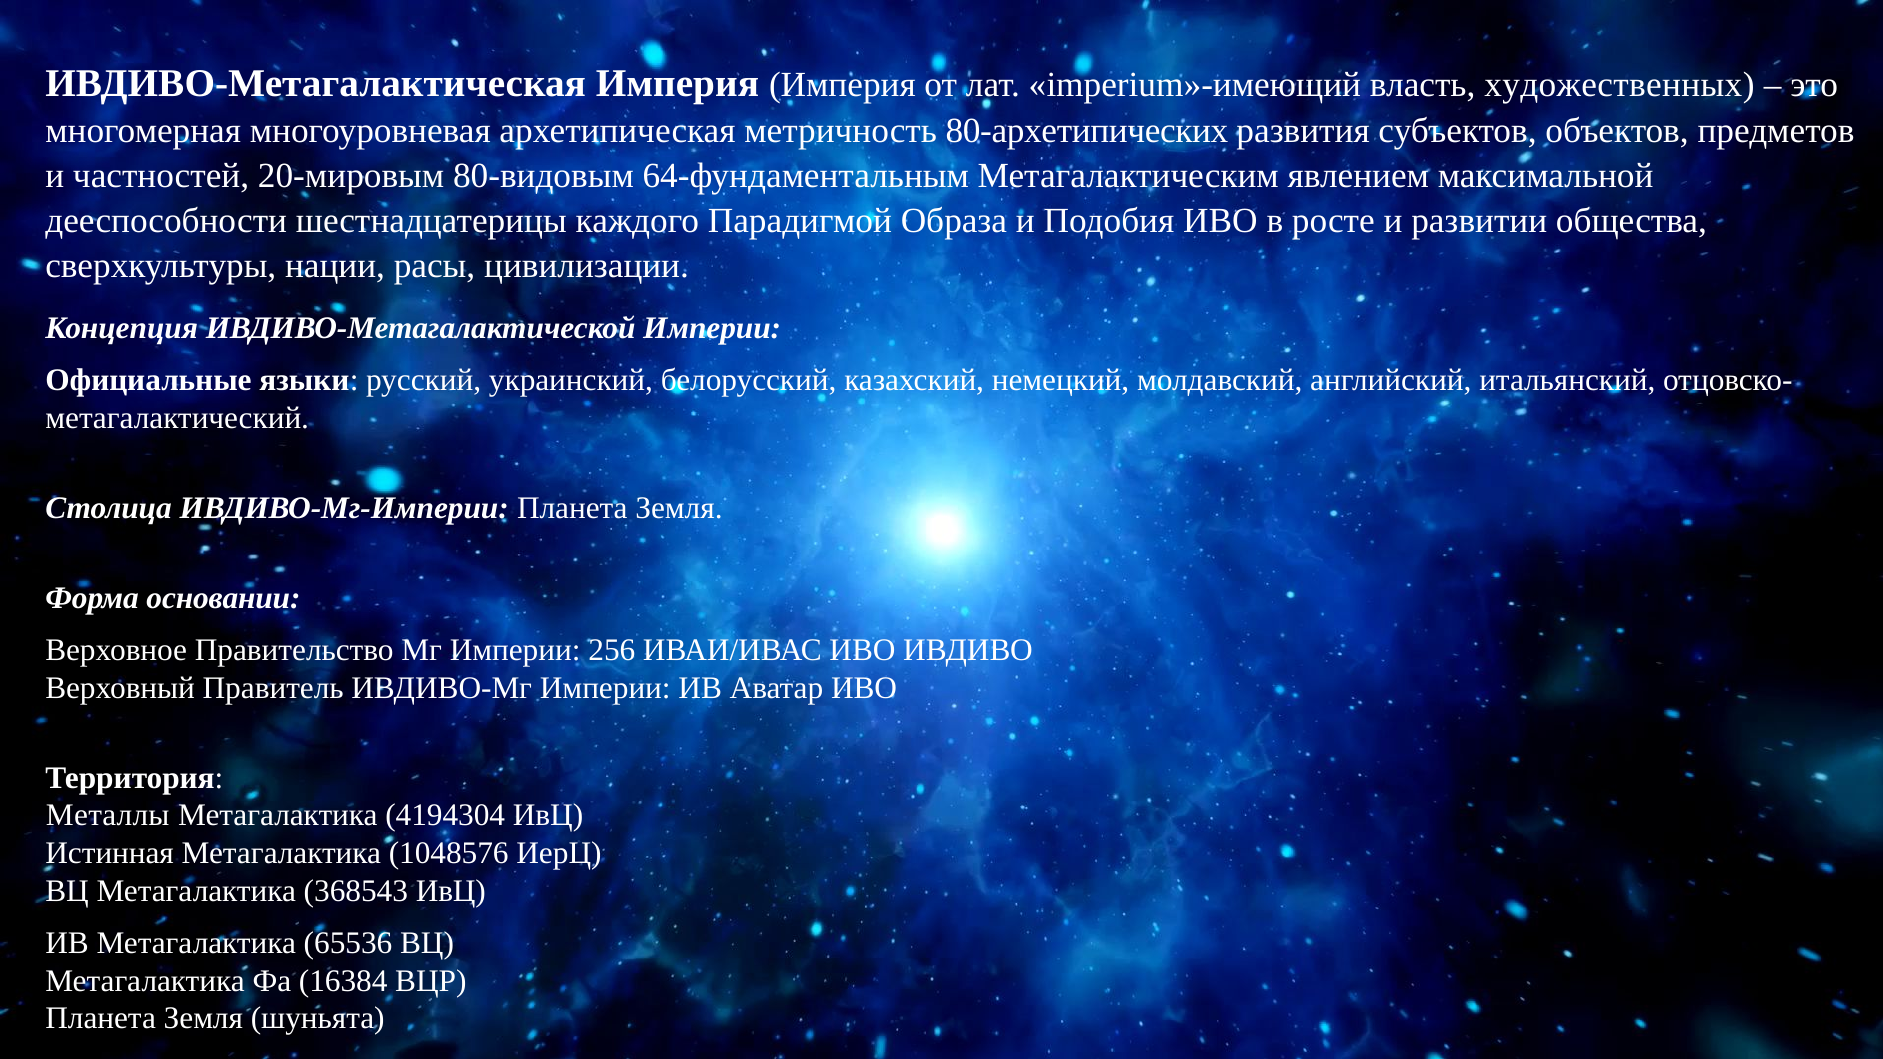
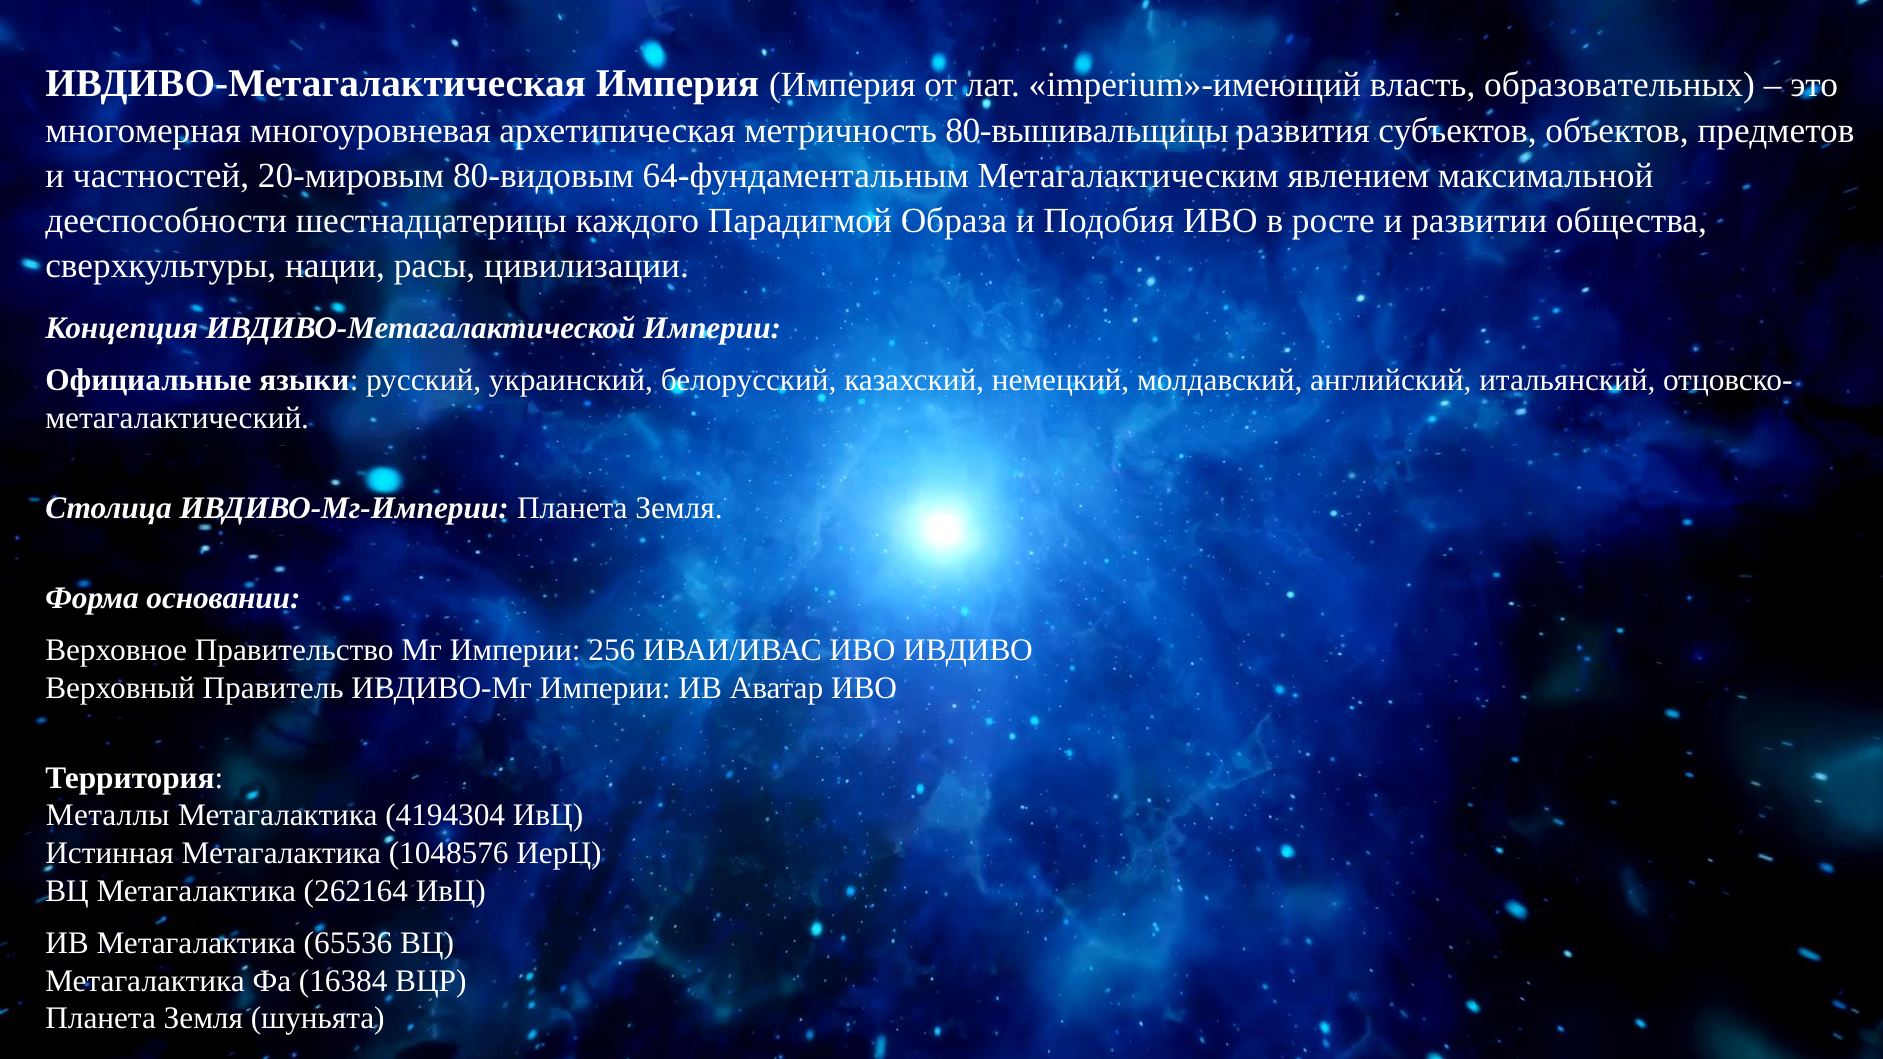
художественных: художественных -> образовательных (1620, 85)
80-архетипических: 80-архетипических -> 80-вышивальщицы (1087, 131)
368543: 368543 -> 262164 (356, 891)
